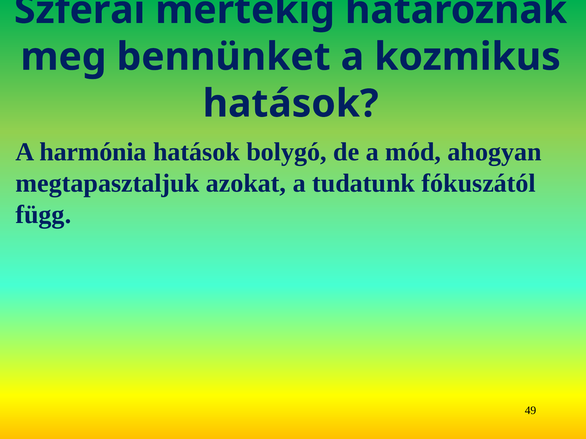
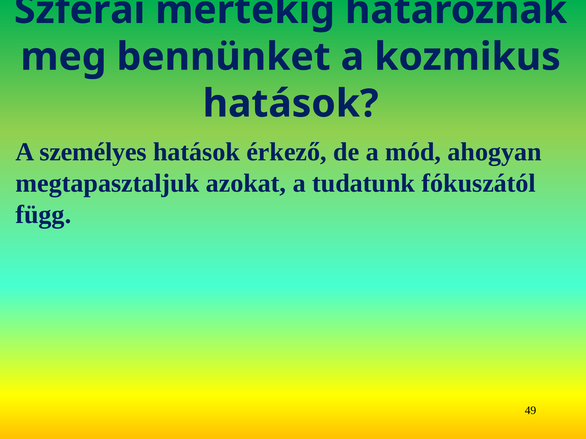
harmónia: harmónia -> személyes (93, 152)
bolygó: bolygó -> érkező (287, 152)
